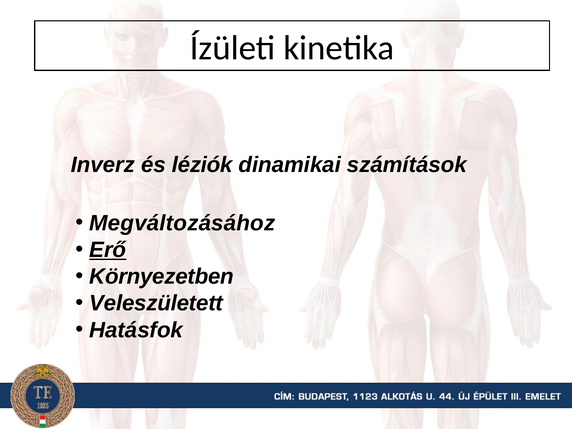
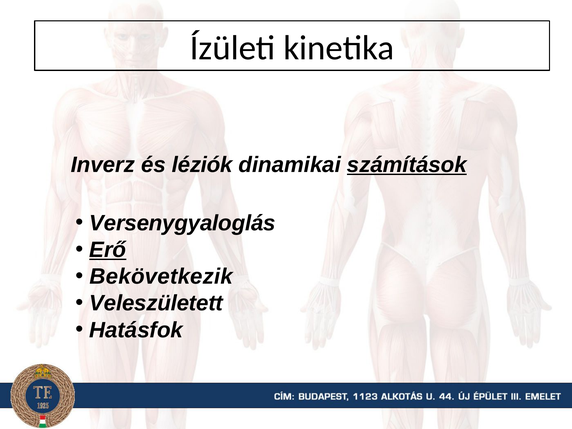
számítások underline: none -> present (407, 165)
Megváltozásához: Megváltozásához -> Versenygyaloglás (182, 223)
Környezetben: Környezetben -> Bekövetkezik (161, 277)
